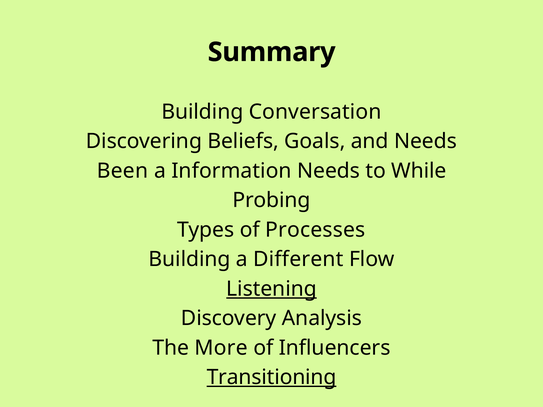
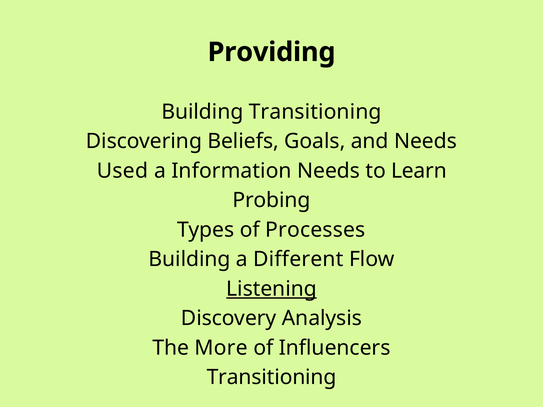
Summary: Summary -> Providing (272, 52)
Building Conversation: Conversation -> Transitioning (315, 112)
Been: Been -> Used (123, 171)
While: While -> Learn (419, 171)
Transitioning underline: present -> none (272, 378)
